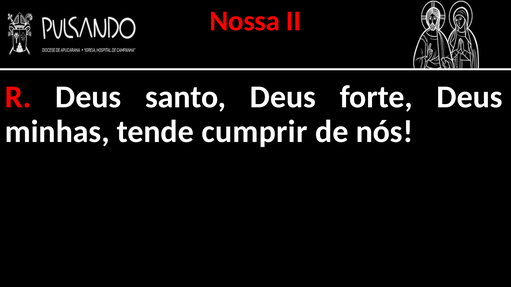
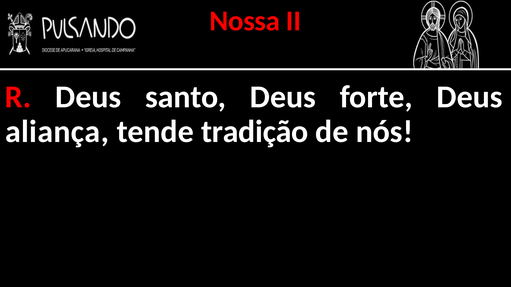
minhas: minhas -> aliança (57, 132)
cumprir: cumprir -> tradição (255, 132)
